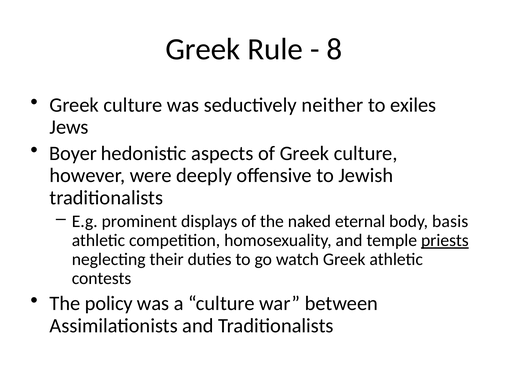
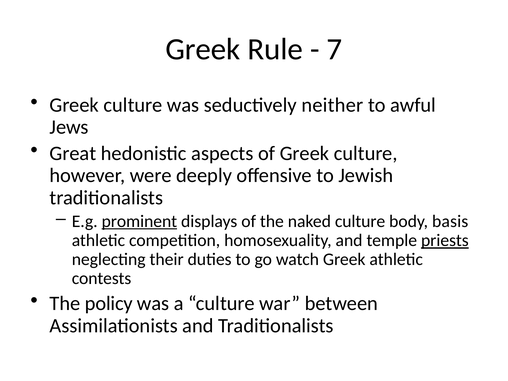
8: 8 -> 7 (334, 49)
exiles: exiles -> awful (413, 105)
Boyer: Boyer -> Great (73, 153)
prominent underline: none -> present (139, 221)
naked eternal: eternal -> culture (360, 221)
